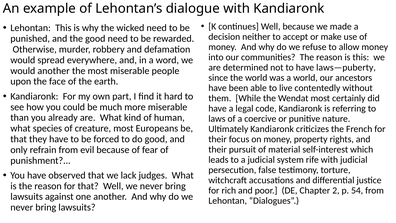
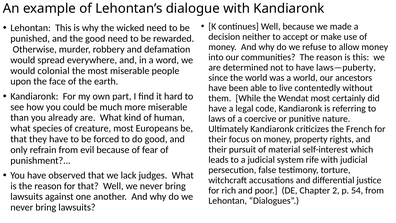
would another: another -> colonial (54, 71)
